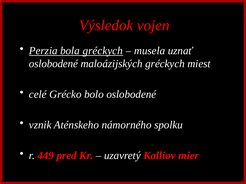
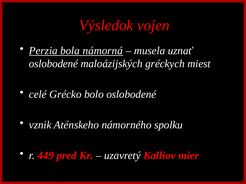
bola gréckych: gréckych -> námorná (103, 51)
